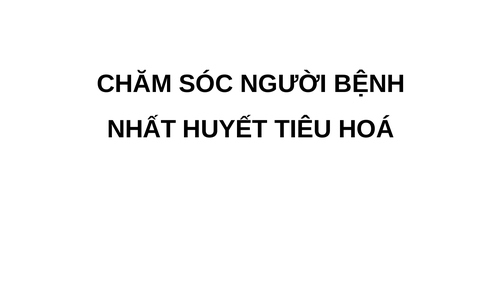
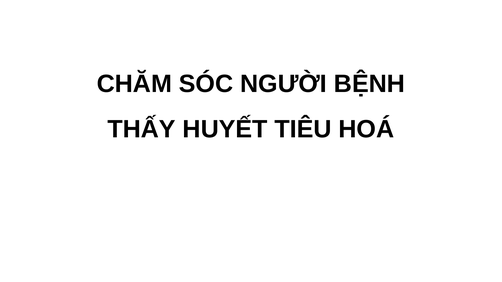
NHẤT: NHẤT -> THẤY (142, 129)
